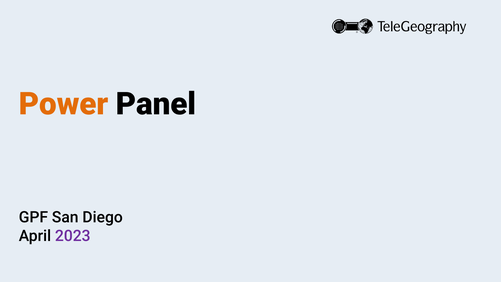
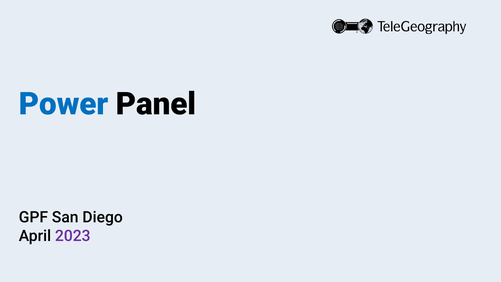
Power colour: orange -> blue (64, 104)
